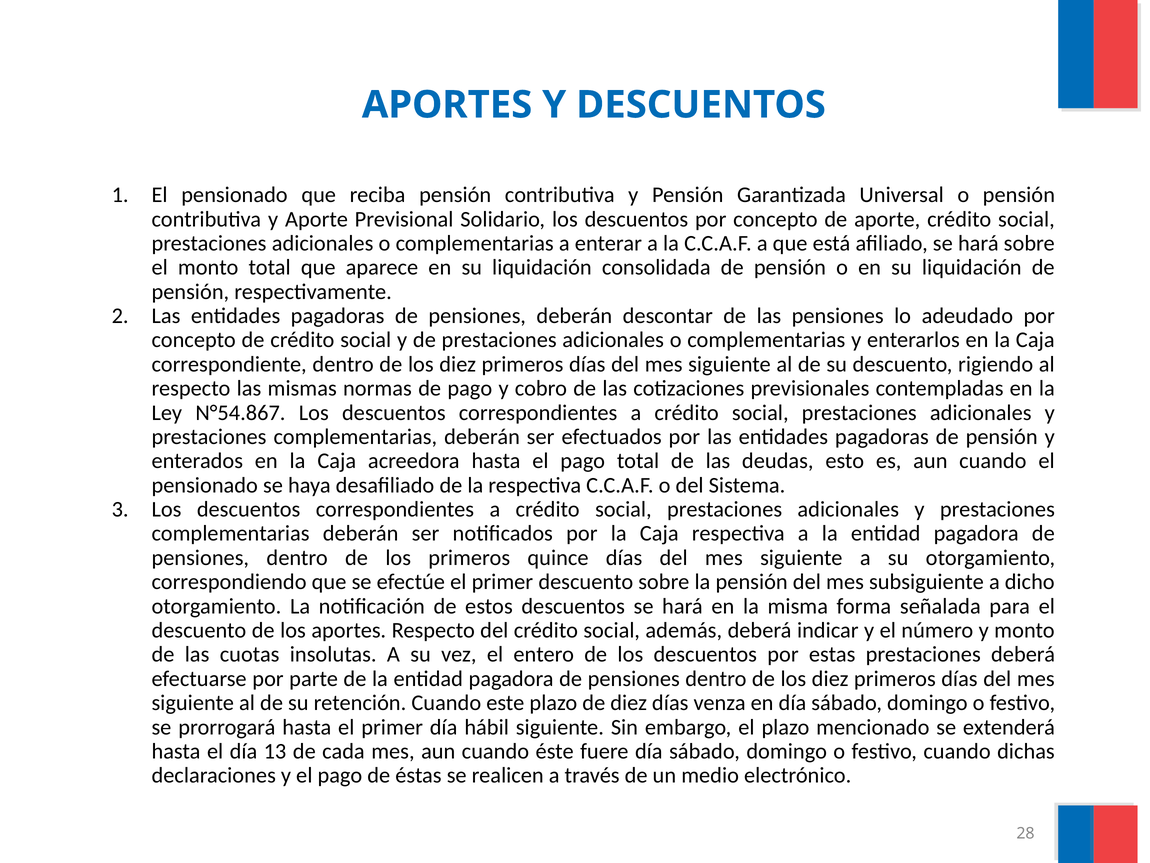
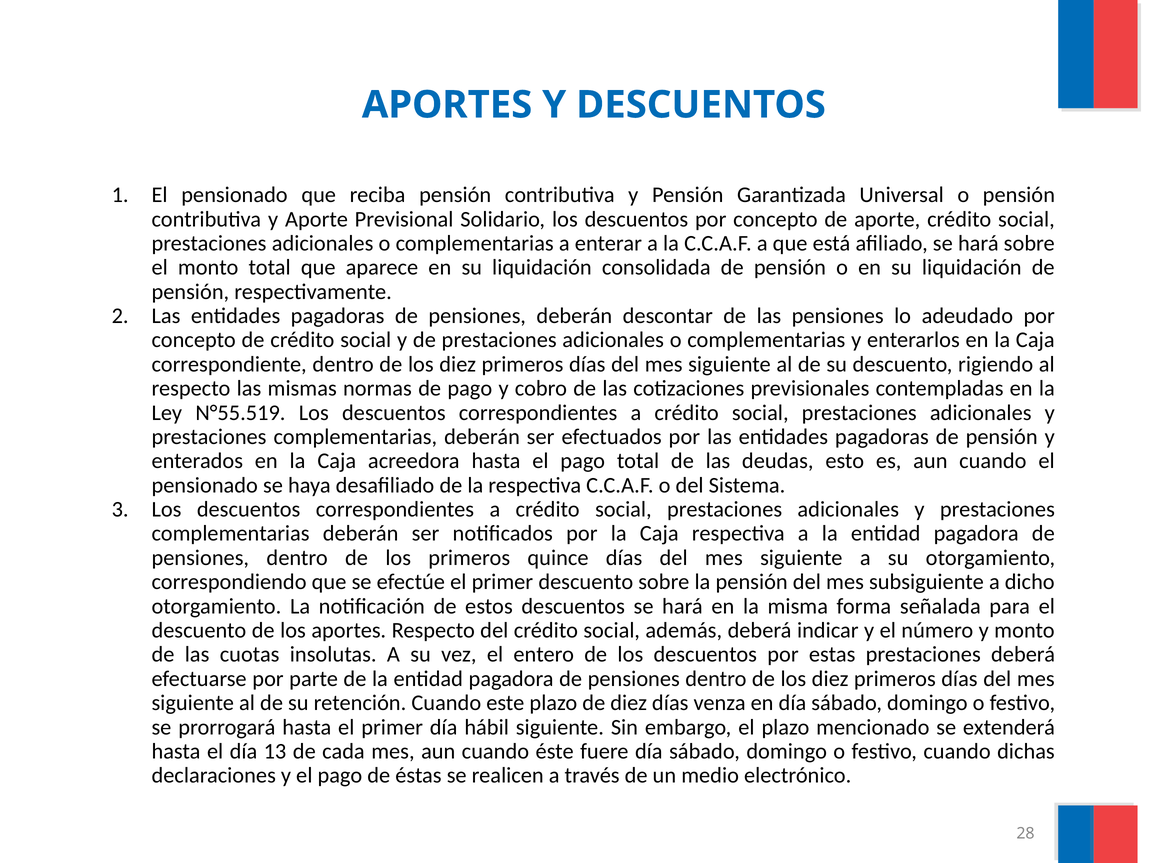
N°54.867: N°54.867 -> N°55.519 (240, 412)
